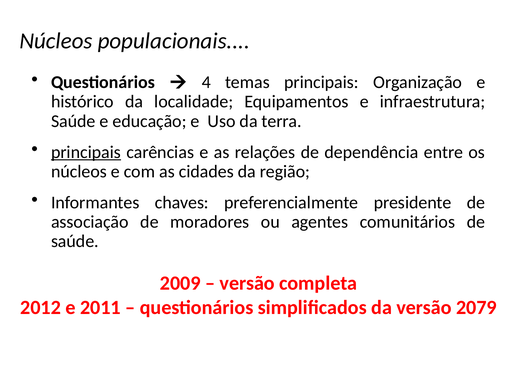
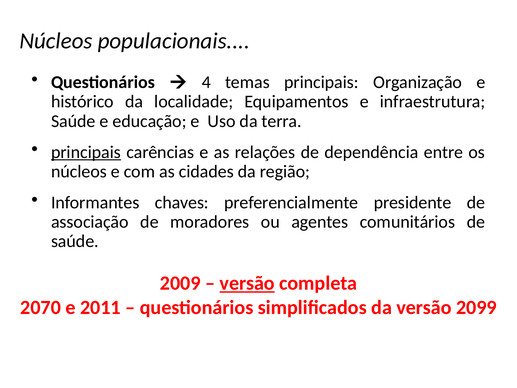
versão underline: none -> present (247, 283)
2012: 2012 -> 2070 (41, 307)
2079: 2079 -> 2099 (476, 307)
